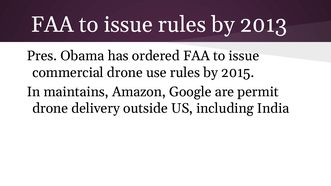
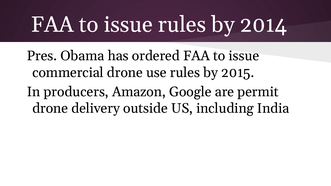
2013: 2013 -> 2014 (264, 25)
maintains: maintains -> producers (76, 92)
